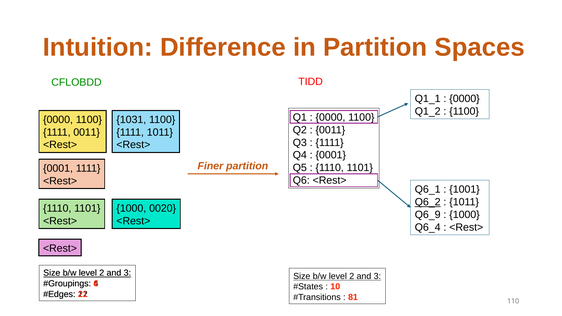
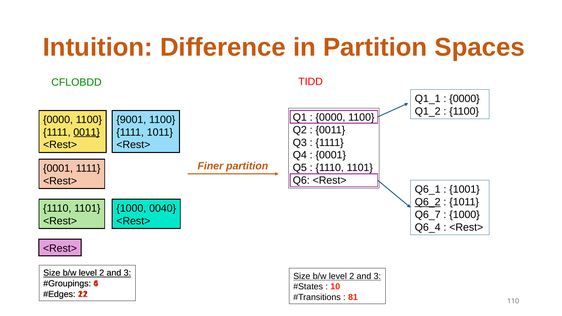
1031: 1031 -> 9001 (131, 120)
0011 underline: none -> present (87, 132)
0020: 0020 -> 0040 (163, 208)
Q6_9: Q6_9 -> Q6_7 (428, 215)
